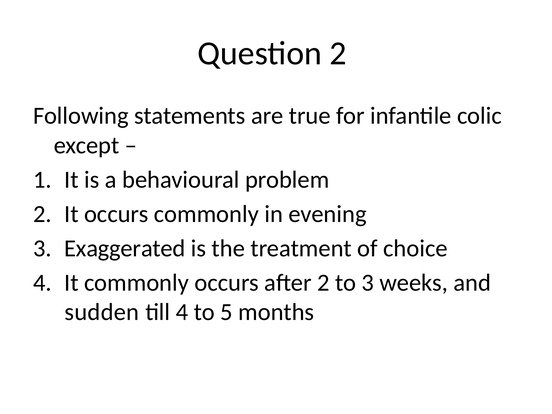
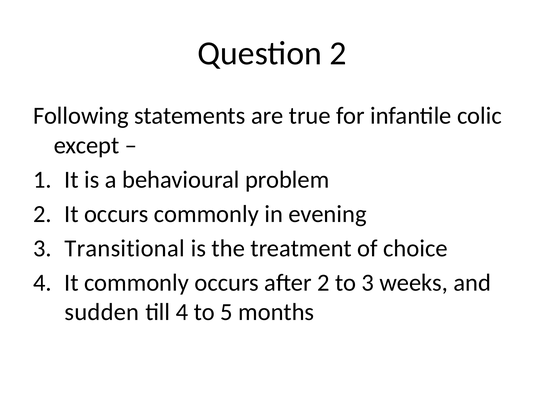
Exaggerated: Exaggerated -> Transitional (125, 248)
